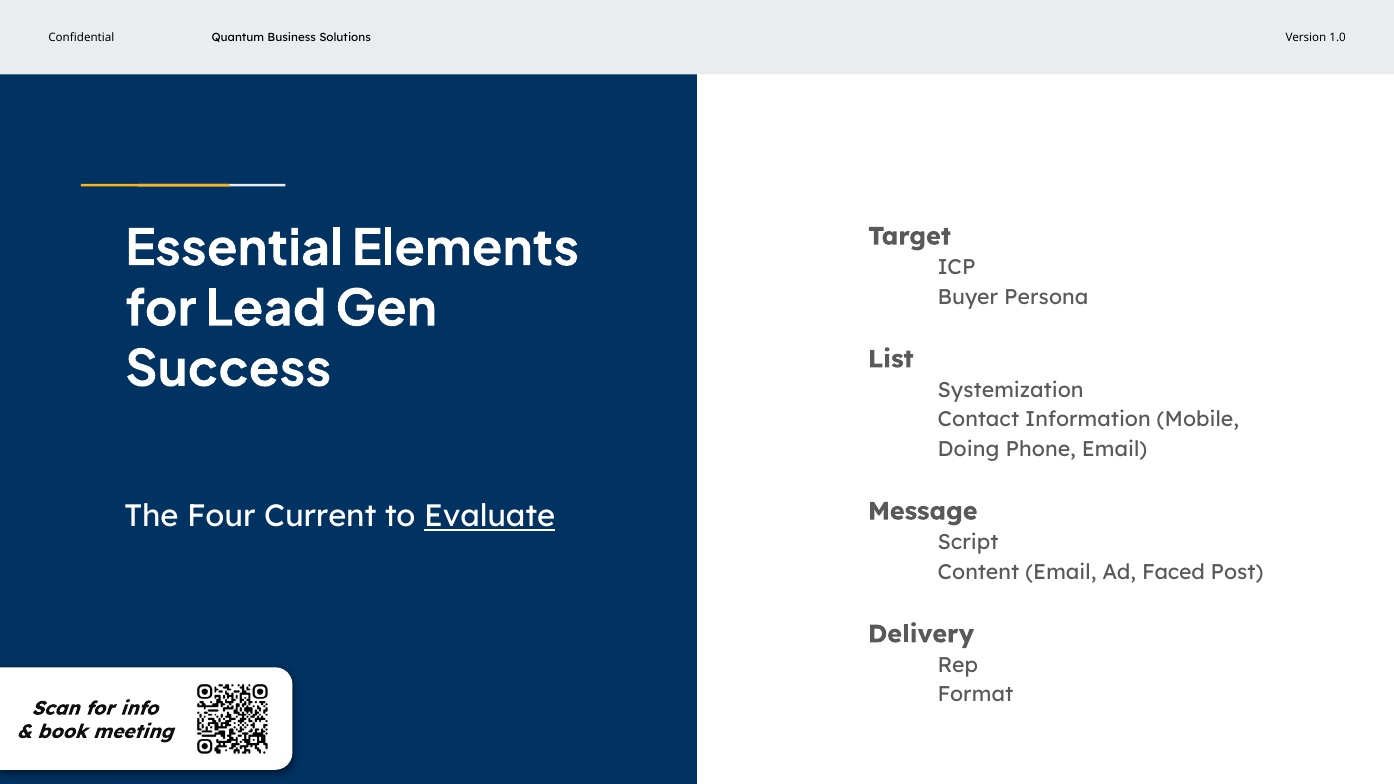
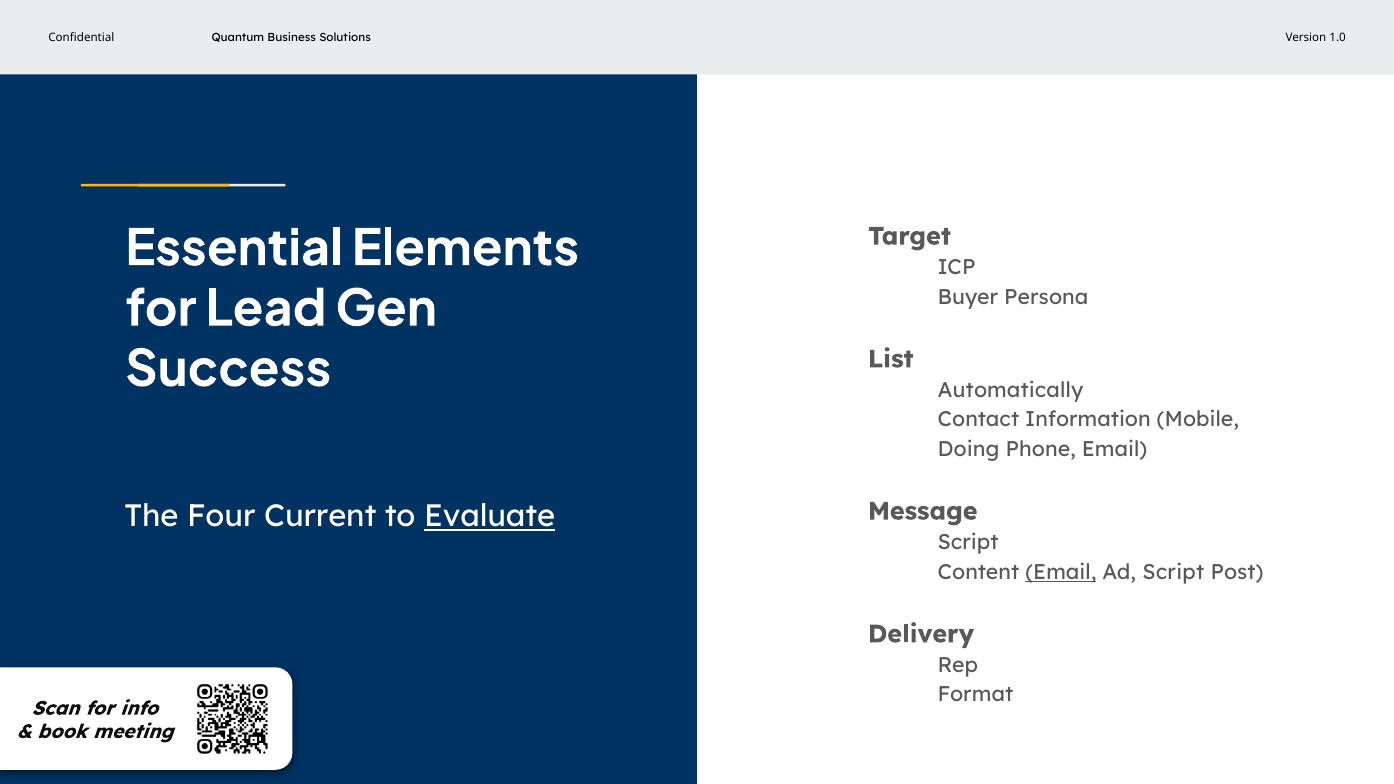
Systemization: Systemization -> Automatically (1011, 391)
Email underline: none -> present (1061, 572)
Ad Faced: Faced -> Script (1173, 572)
